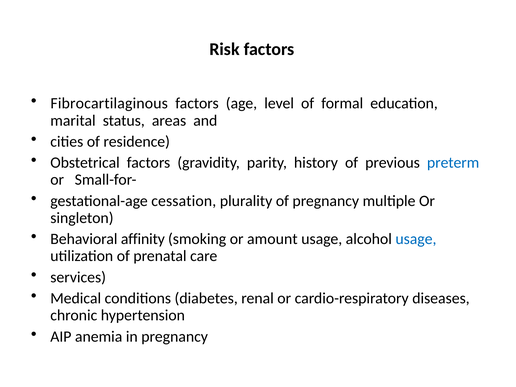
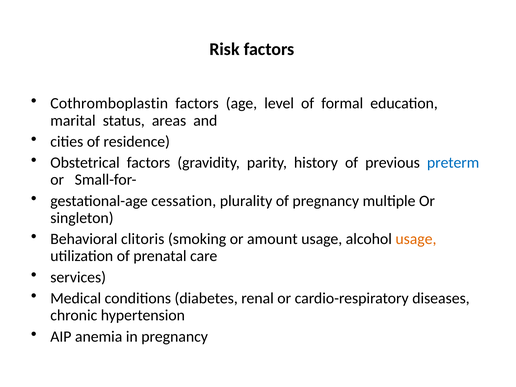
Fibrocartilaginous: Fibrocartilaginous -> Cothromboplastin (109, 103)
affinity: affinity -> clitoris (143, 239)
usage colour: blue -> orange (416, 239)
